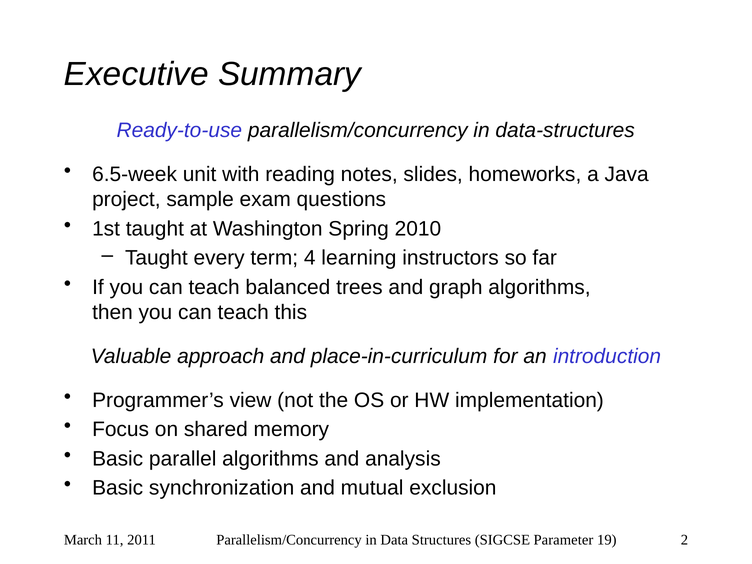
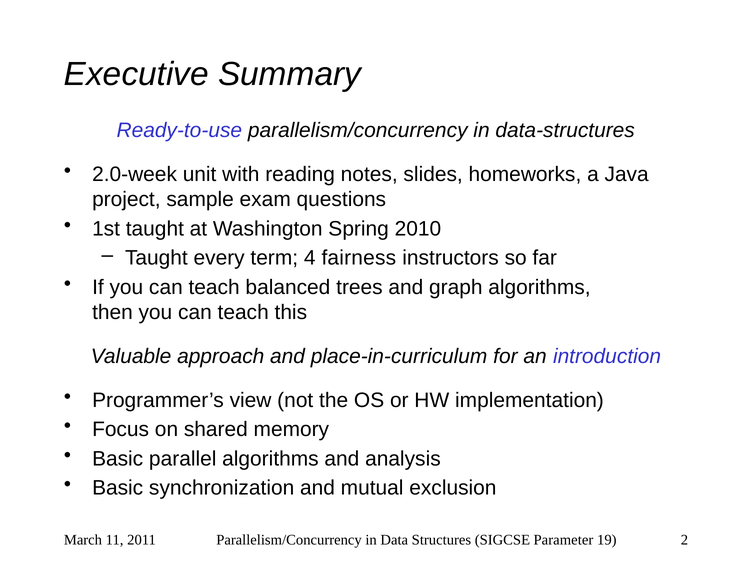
6.5-week: 6.5-week -> 2.0-week (135, 174)
learning: learning -> fairness (359, 258)
